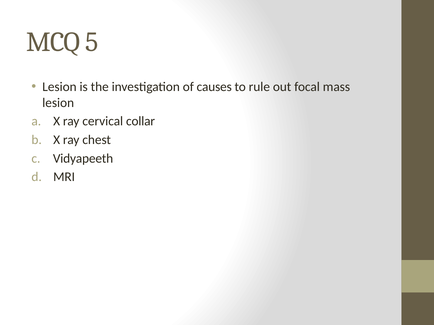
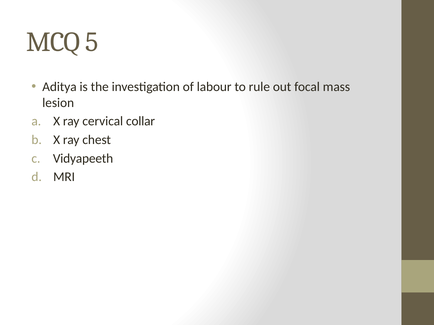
Lesion: Lesion -> Aditya (59, 87)
causes: causes -> labour (214, 87)
